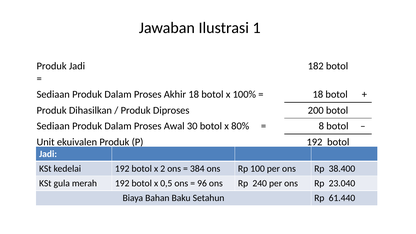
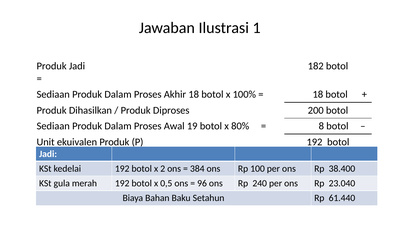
30: 30 -> 19 (192, 126)
